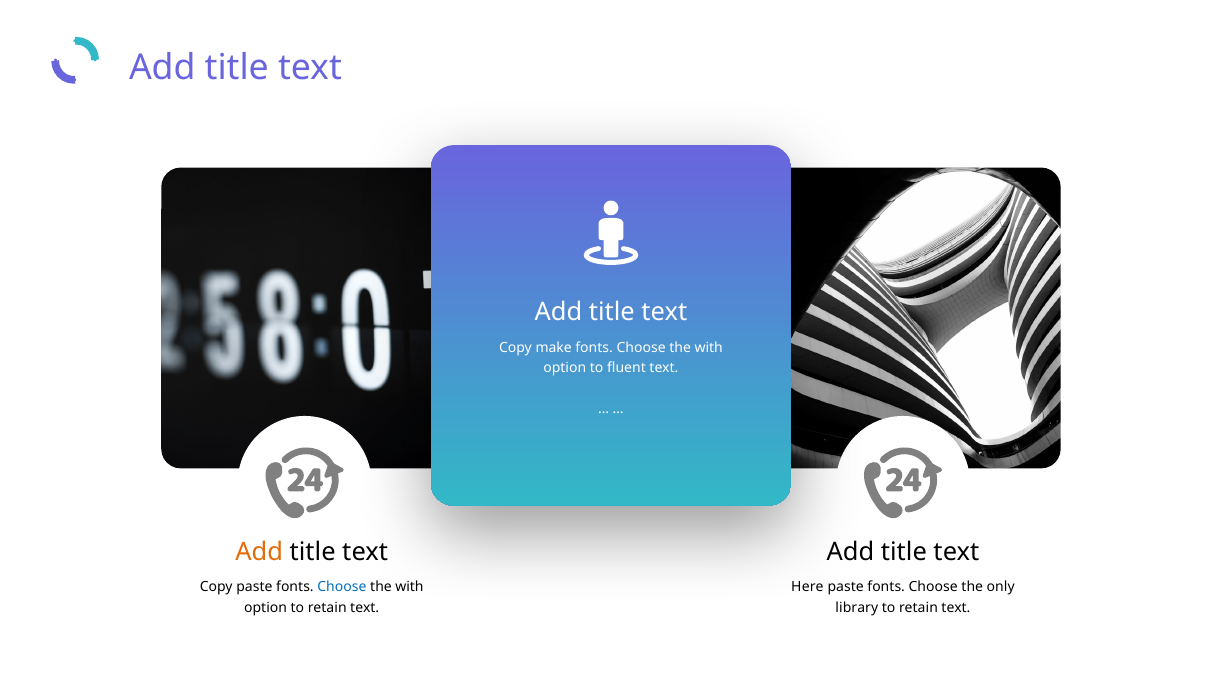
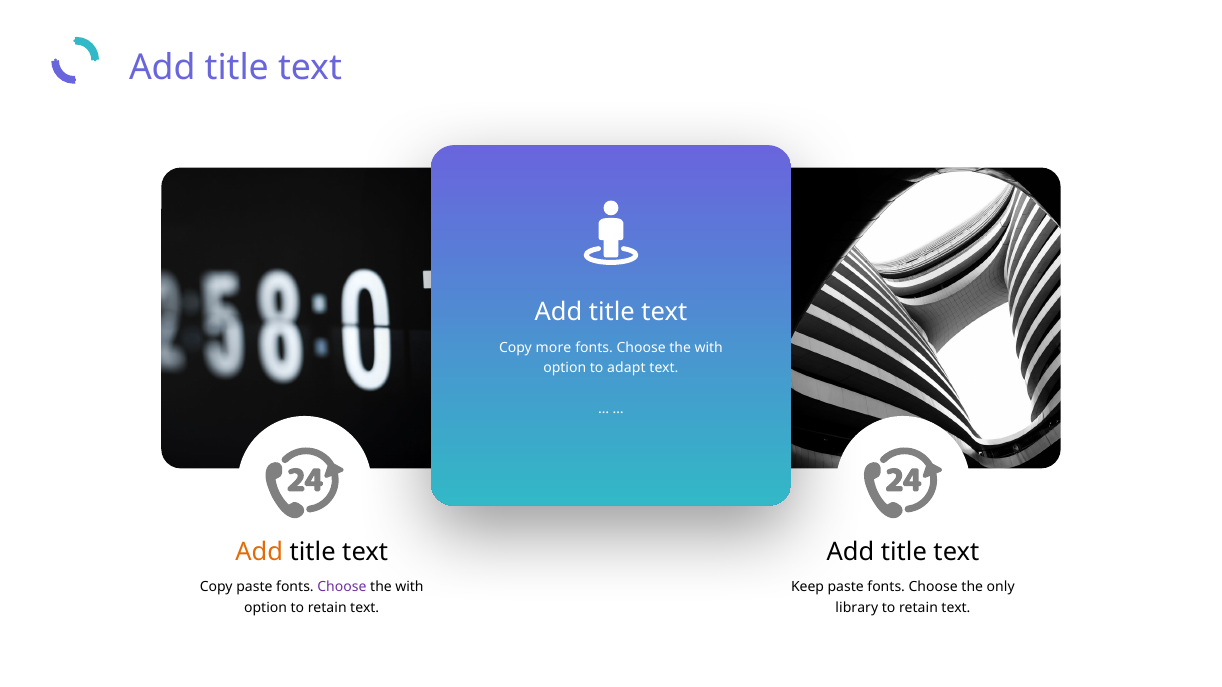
make: make -> more (554, 348)
fluent: fluent -> adapt (626, 368)
Choose colour: blue -> purple (342, 588)
Here: Here -> Keep (808, 588)
